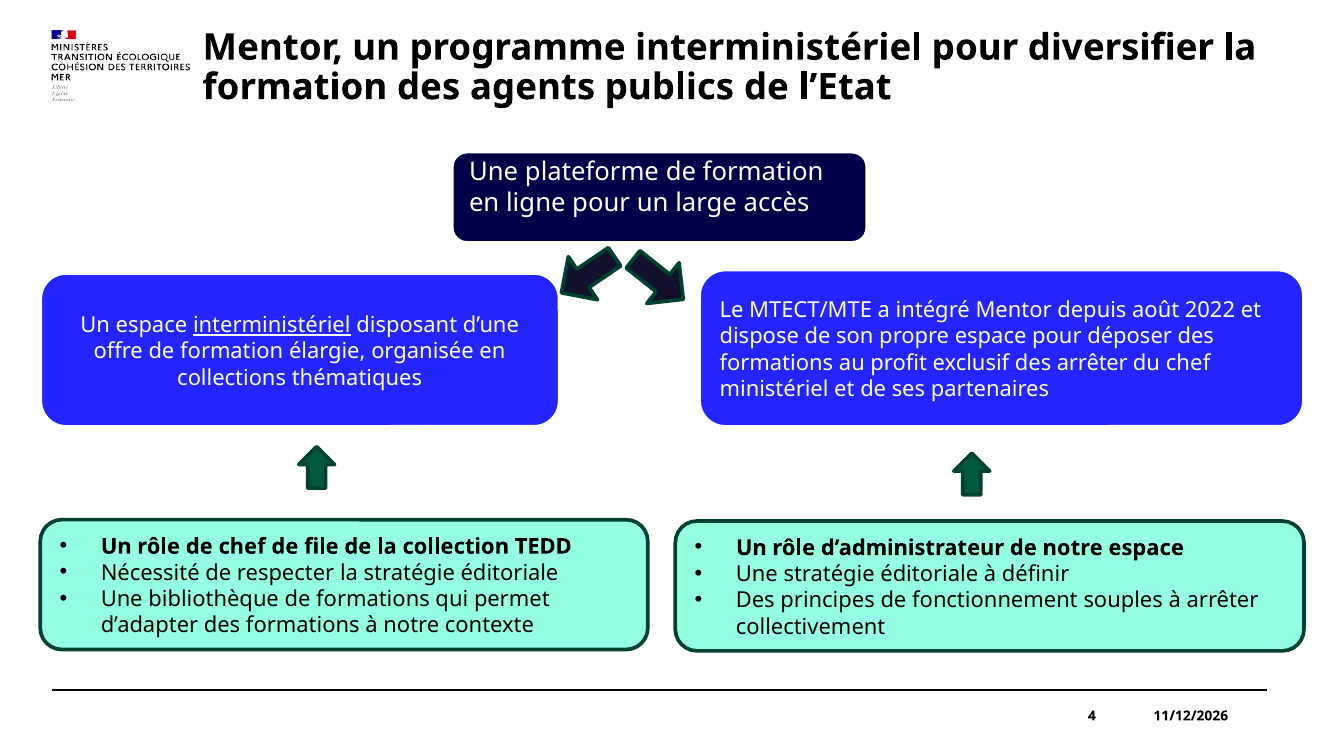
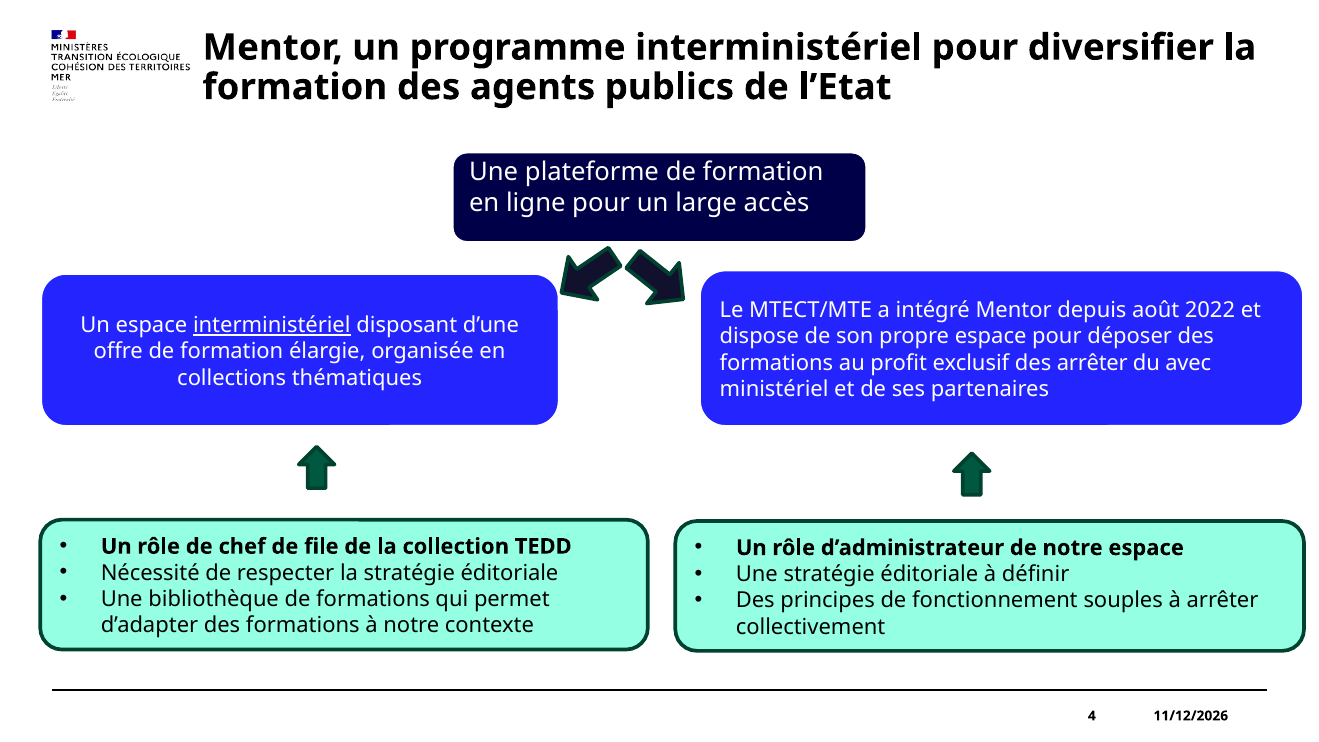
du chef: chef -> avec (1188, 363)
